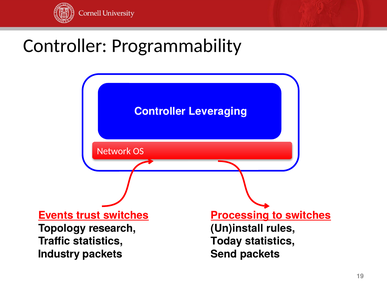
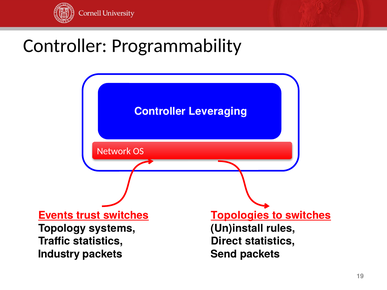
Processing: Processing -> Topologies (240, 216)
research: research -> systems (112, 228)
Today: Today -> Direct (226, 241)
